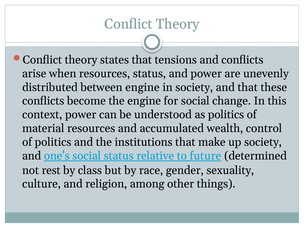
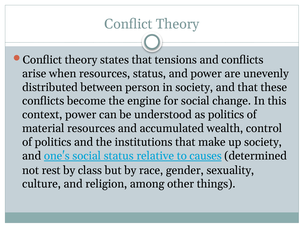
between engine: engine -> person (142, 87)
future: future -> causes (206, 156)
